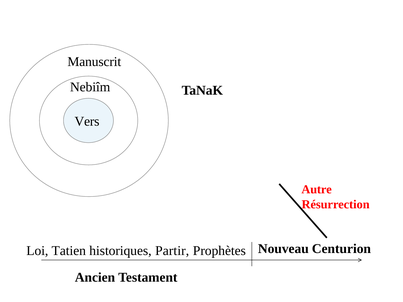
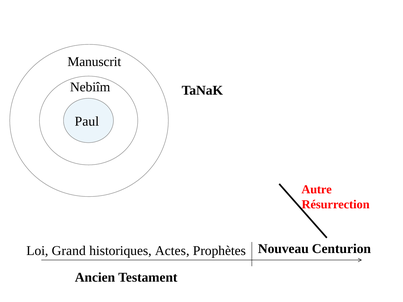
Vers: Vers -> Paul (87, 121)
Tatien: Tatien -> Grand (69, 251)
Partir: Partir -> Actes (172, 251)
